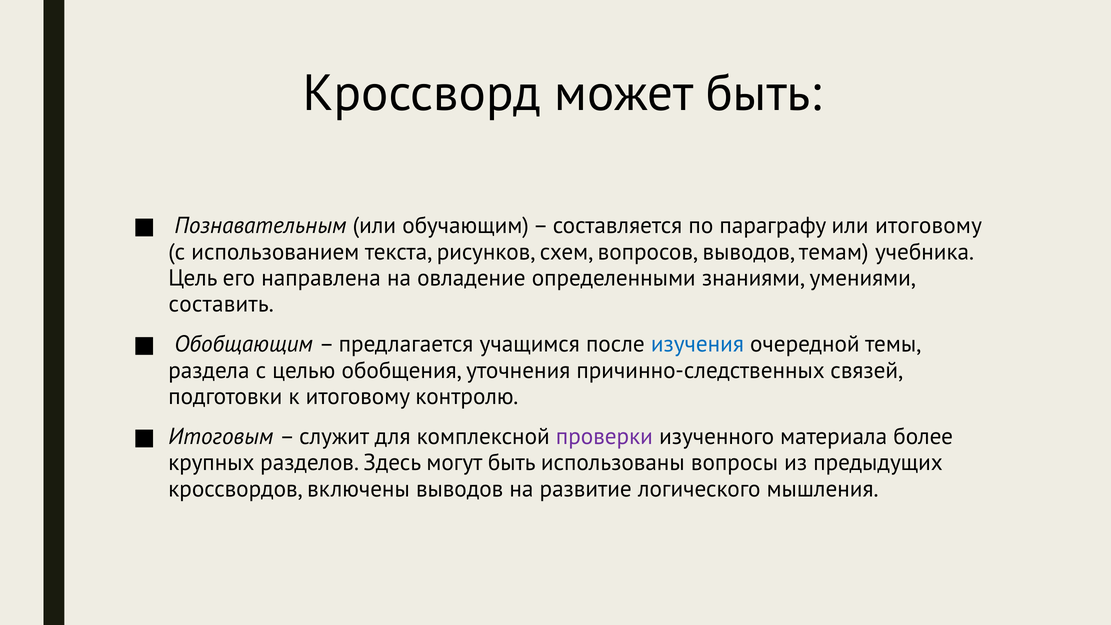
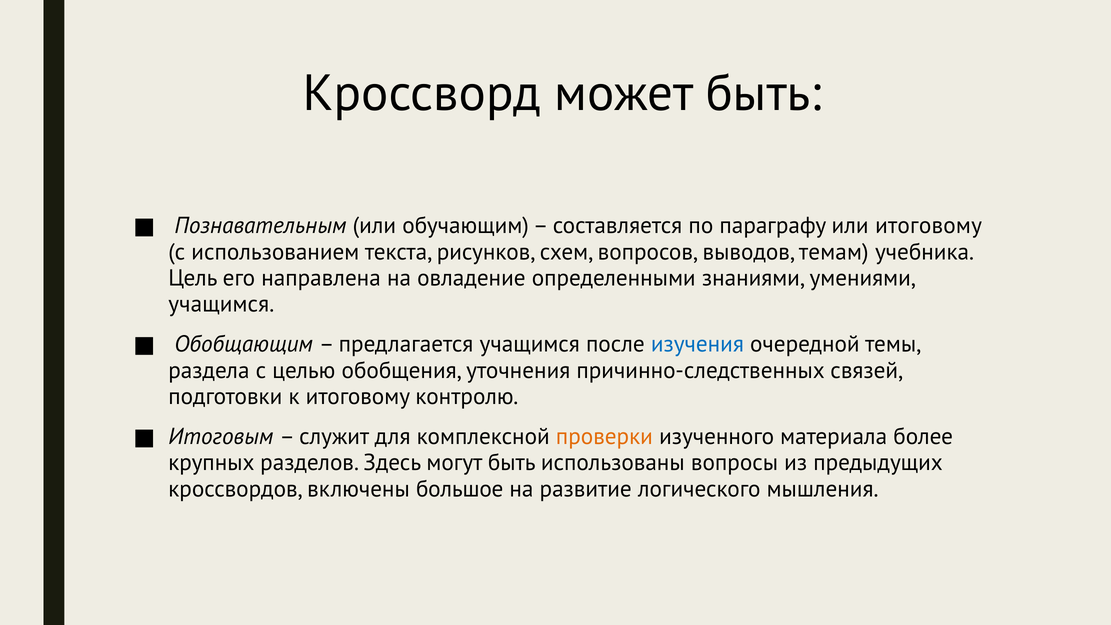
составить: составить -> учащимся (221, 304)
проверки colour: purple -> orange (604, 437)
включены выводов: выводов -> большое (460, 489)
